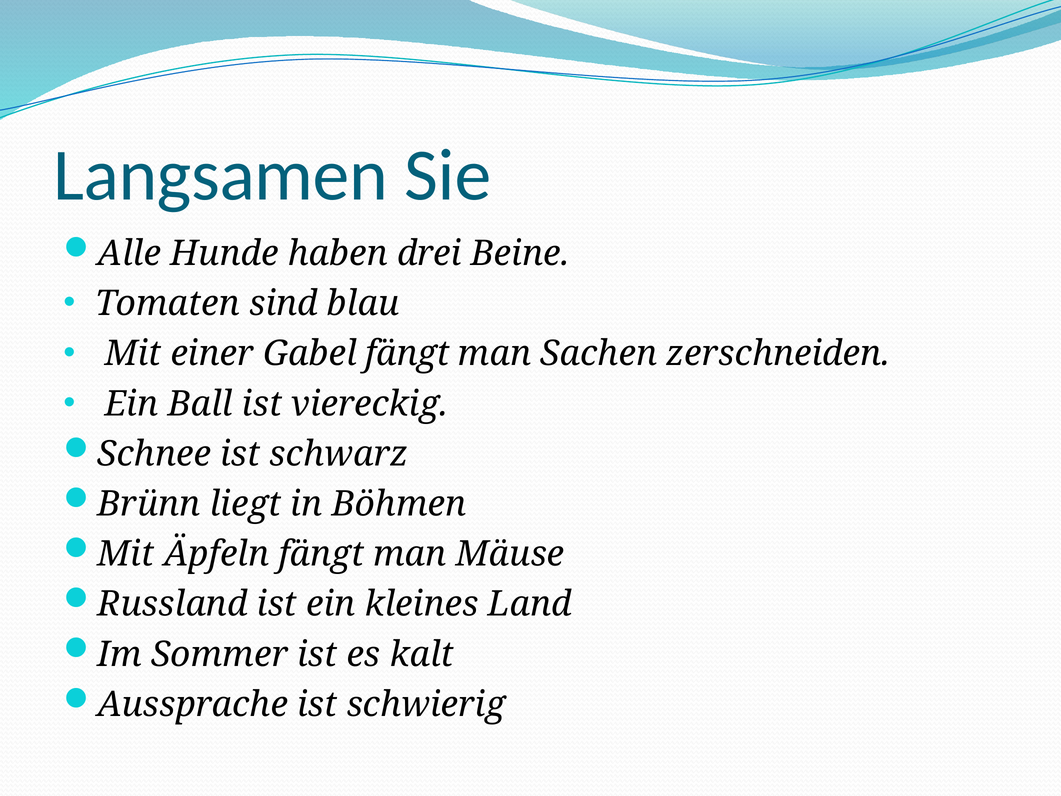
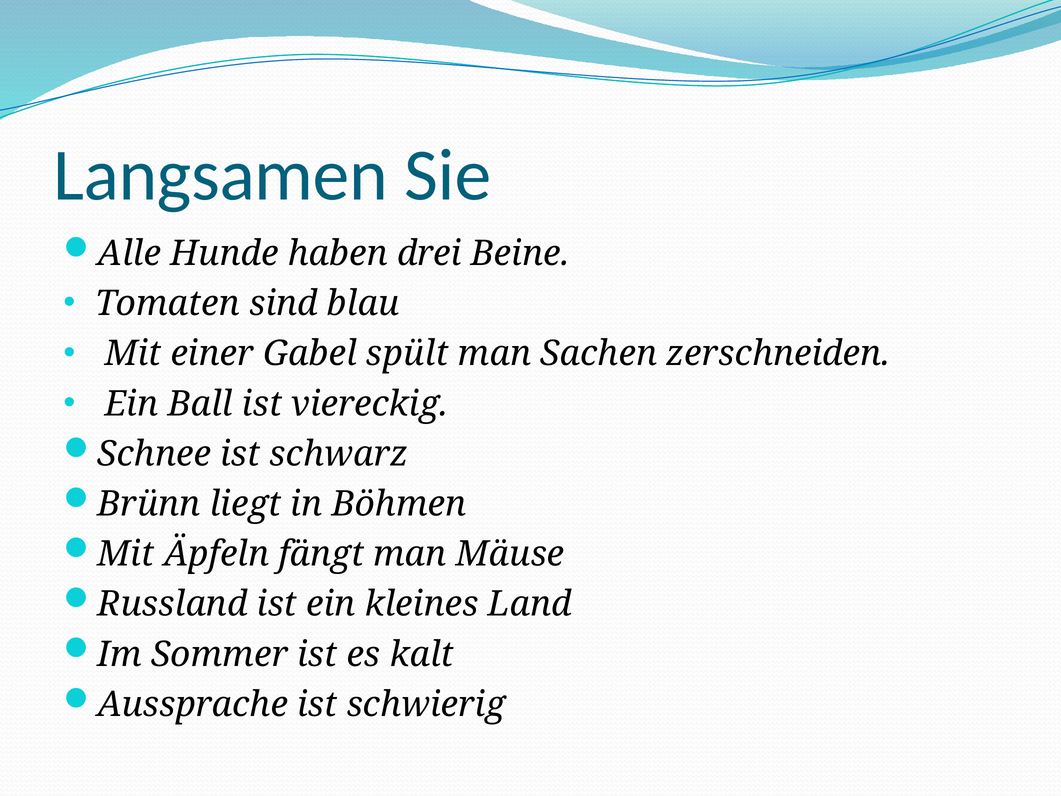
Gabel fängt: fängt -> spült (407, 354)
